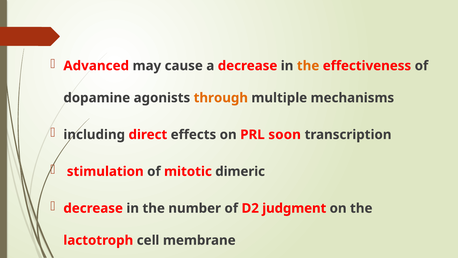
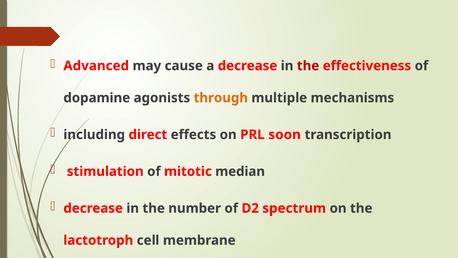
the colour: orange -> red (308, 66)
dimeric: dimeric -> median (240, 171)
judgment: judgment -> spectrum (294, 208)
